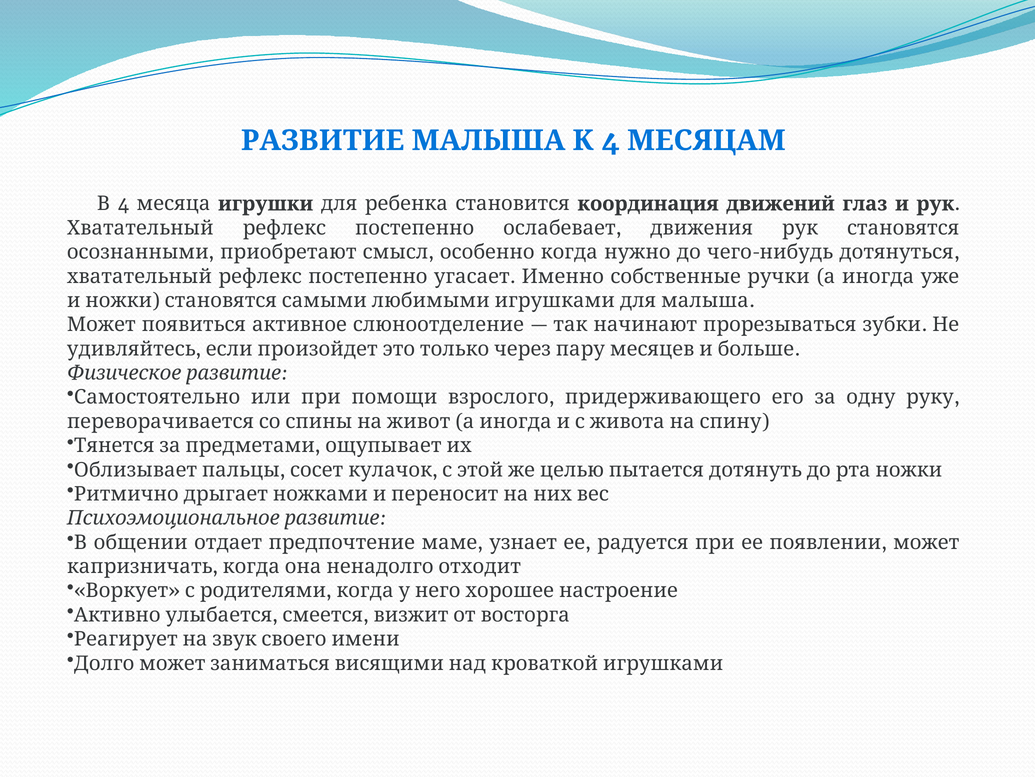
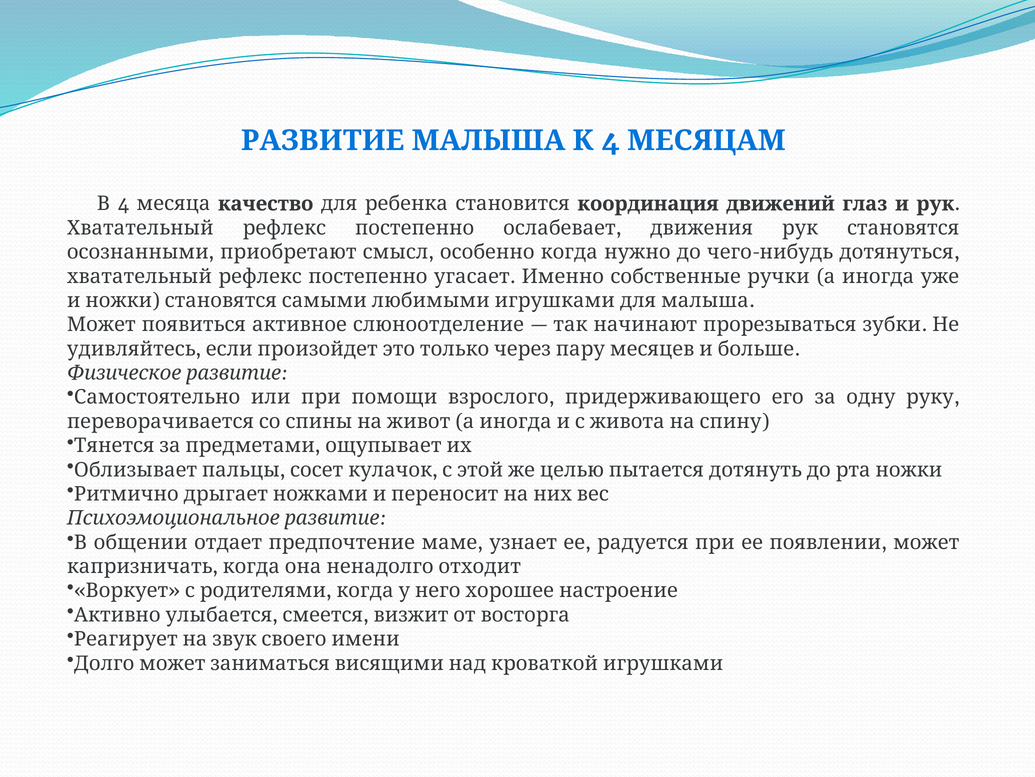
игрушки: игрушки -> качество (266, 204)
